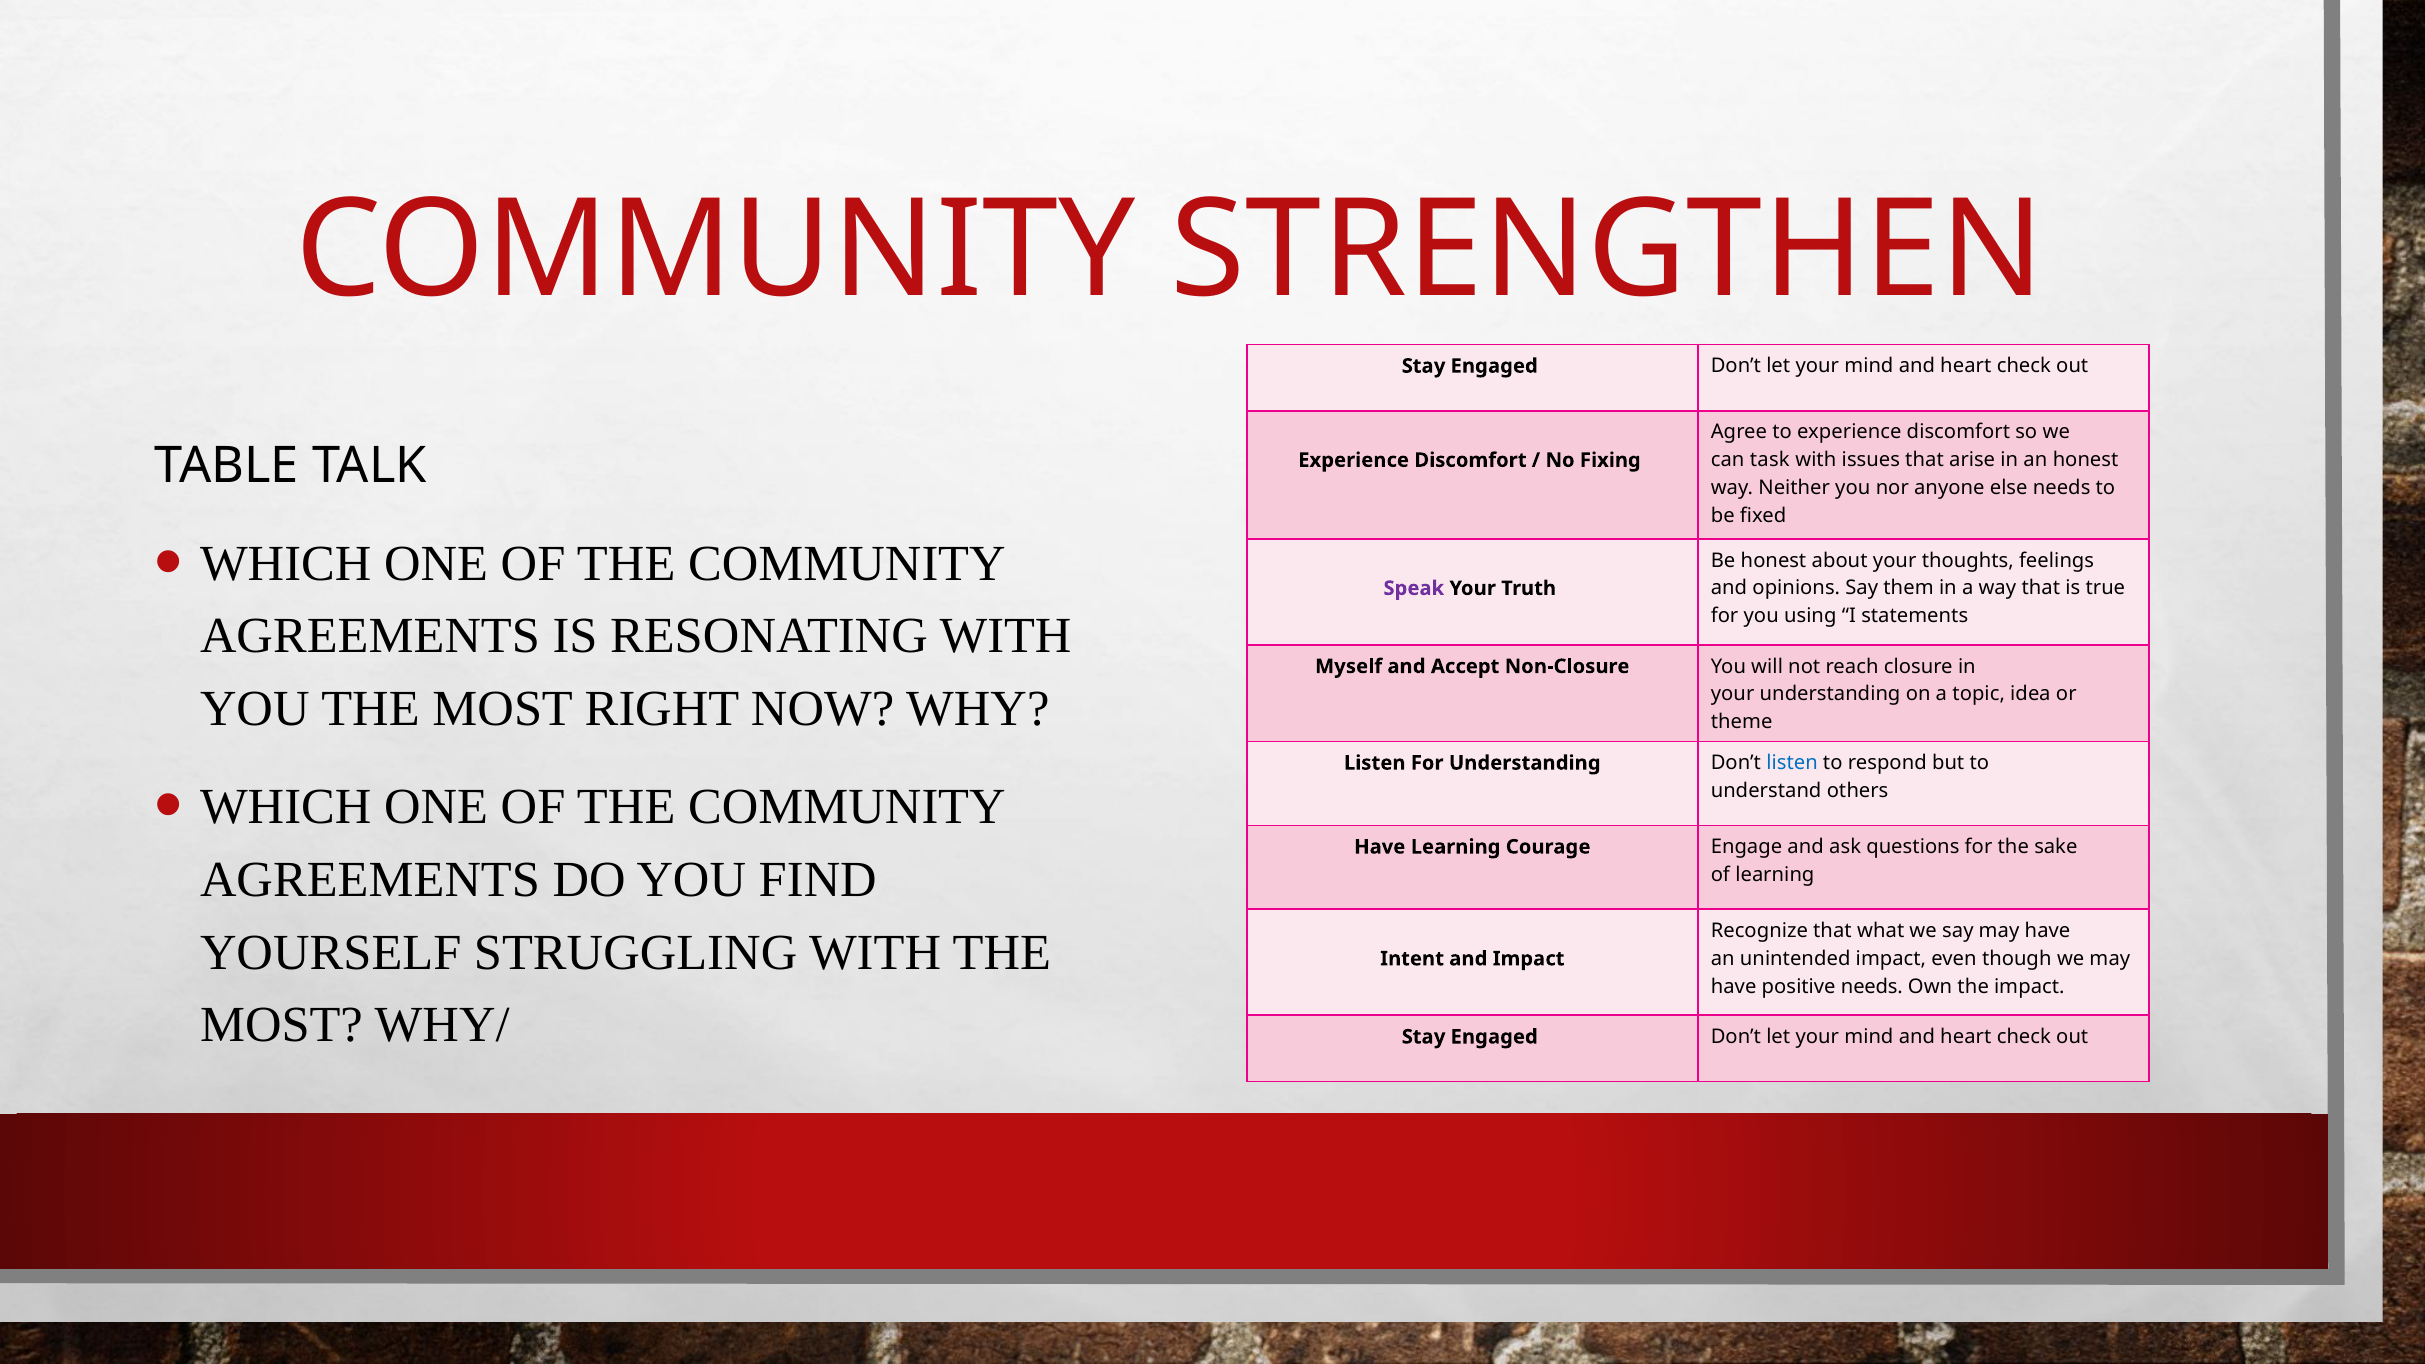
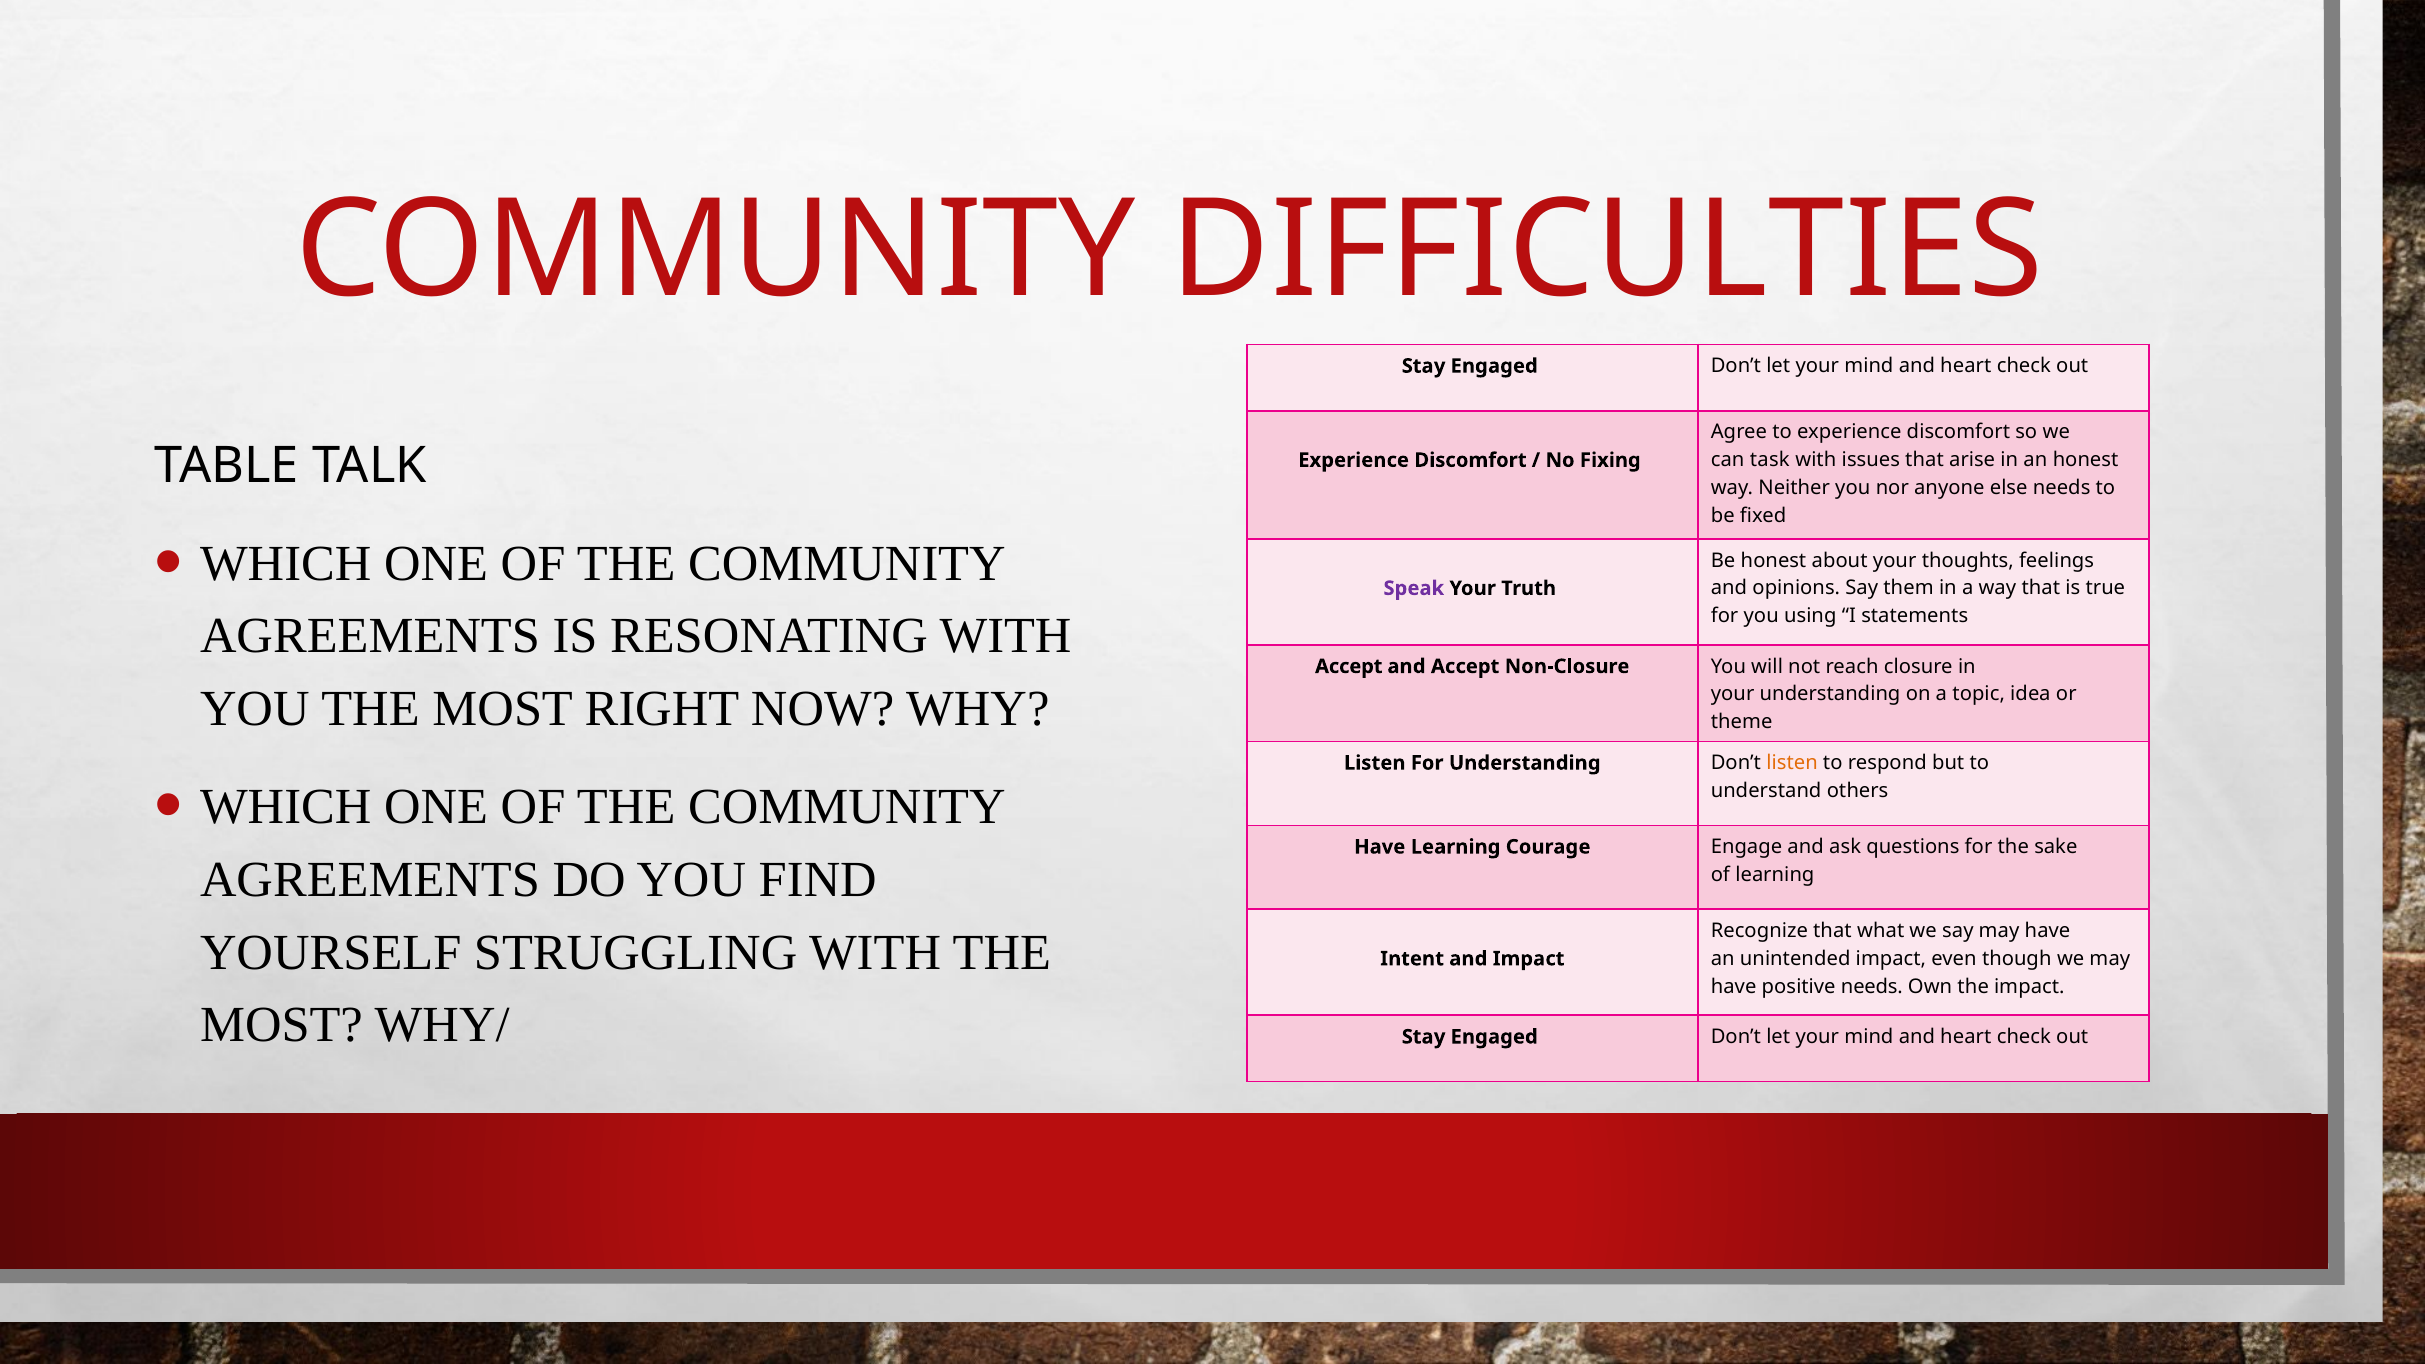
STRENGTHEN: STRENGTHEN -> DIFFICULTIES (1607, 251)
Myself: Myself -> Accept (1349, 666)
listen colour: blue -> orange (1792, 763)
